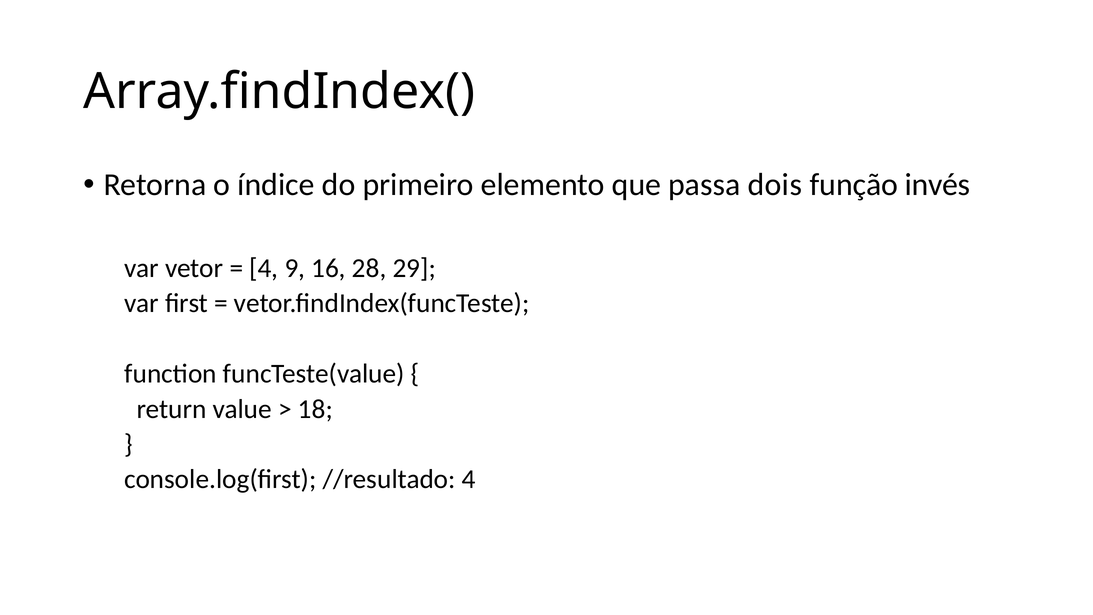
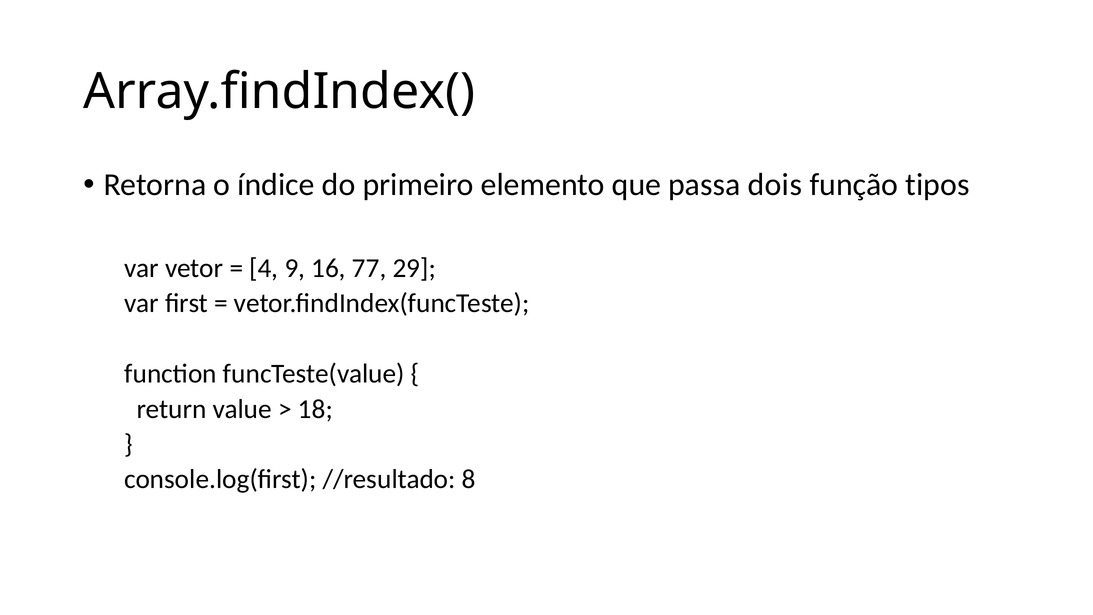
invés: invés -> tipos (938, 185)
28: 28 -> 77 (369, 268)
//resultado 4: 4 -> 8 (469, 479)
